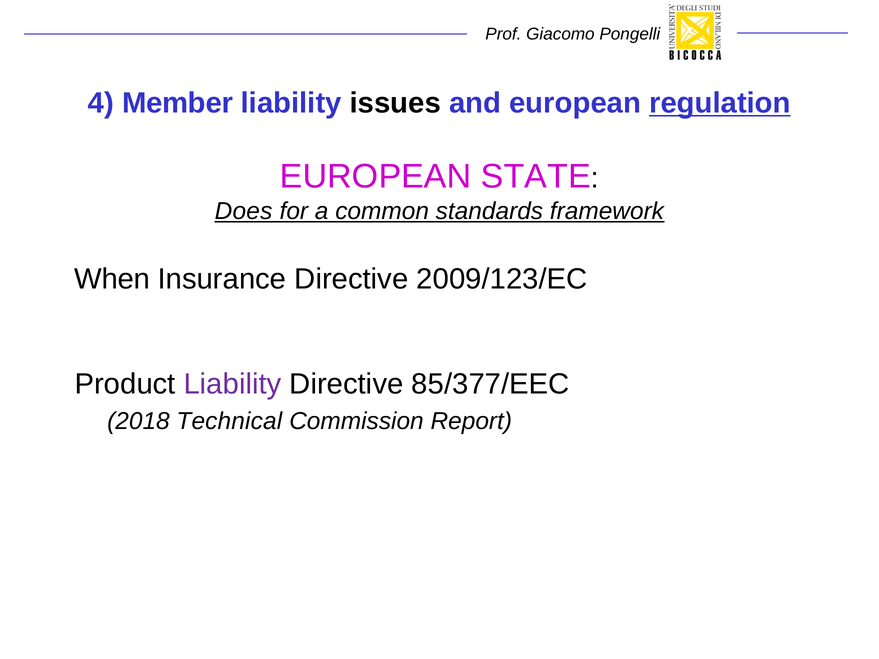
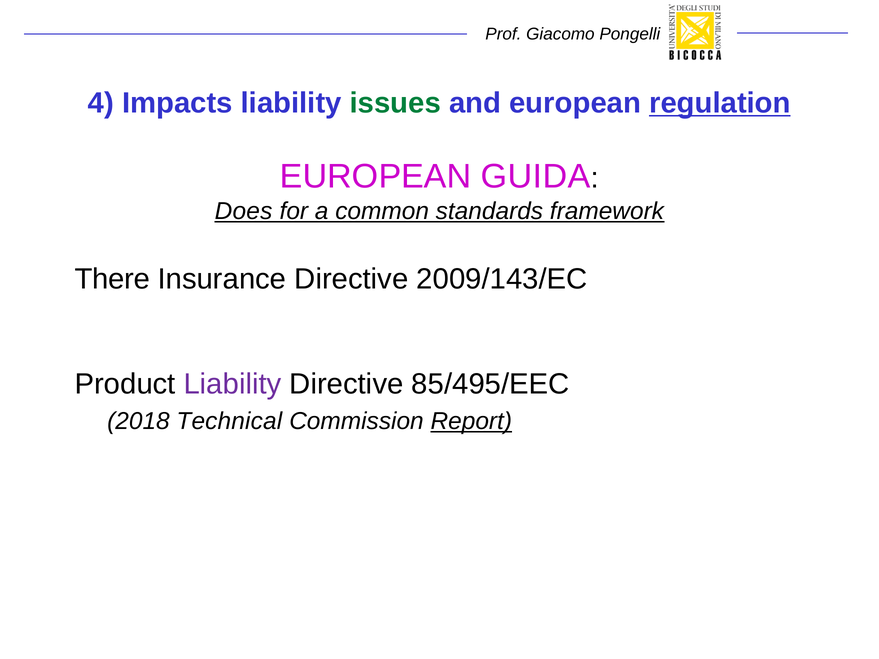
Member: Member -> Impacts (177, 103)
issues colour: black -> green (395, 103)
STATE: STATE -> GUIDA (536, 177)
When: When -> There (112, 279)
2009/123/EC: 2009/123/EC -> 2009/143/EC (502, 279)
85/377/EEC: 85/377/EEC -> 85/495/EEC (490, 384)
Report underline: none -> present (471, 421)
